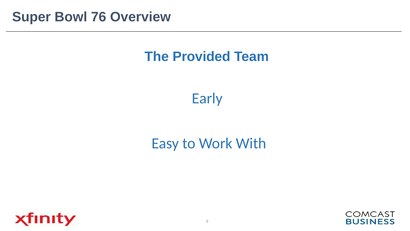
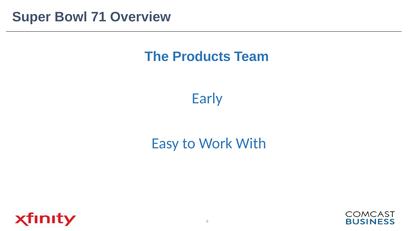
76: 76 -> 71 (99, 17)
Provided: Provided -> Products (202, 56)
